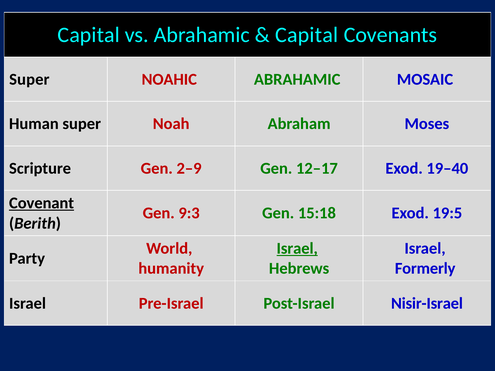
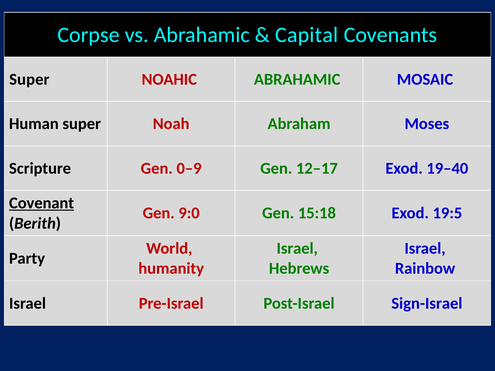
Capital: Capital -> Corpse (89, 35)
2‒9: 2‒9 -> 0‒9 (189, 168)
9:3: 9:3 -> 9:0 (189, 213)
Israel underline: present -> none (297, 249)
Formerly: Formerly -> Rainbow (425, 269)
Nisir-Israel: Nisir-Israel -> Sign-Israel (427, 303)
